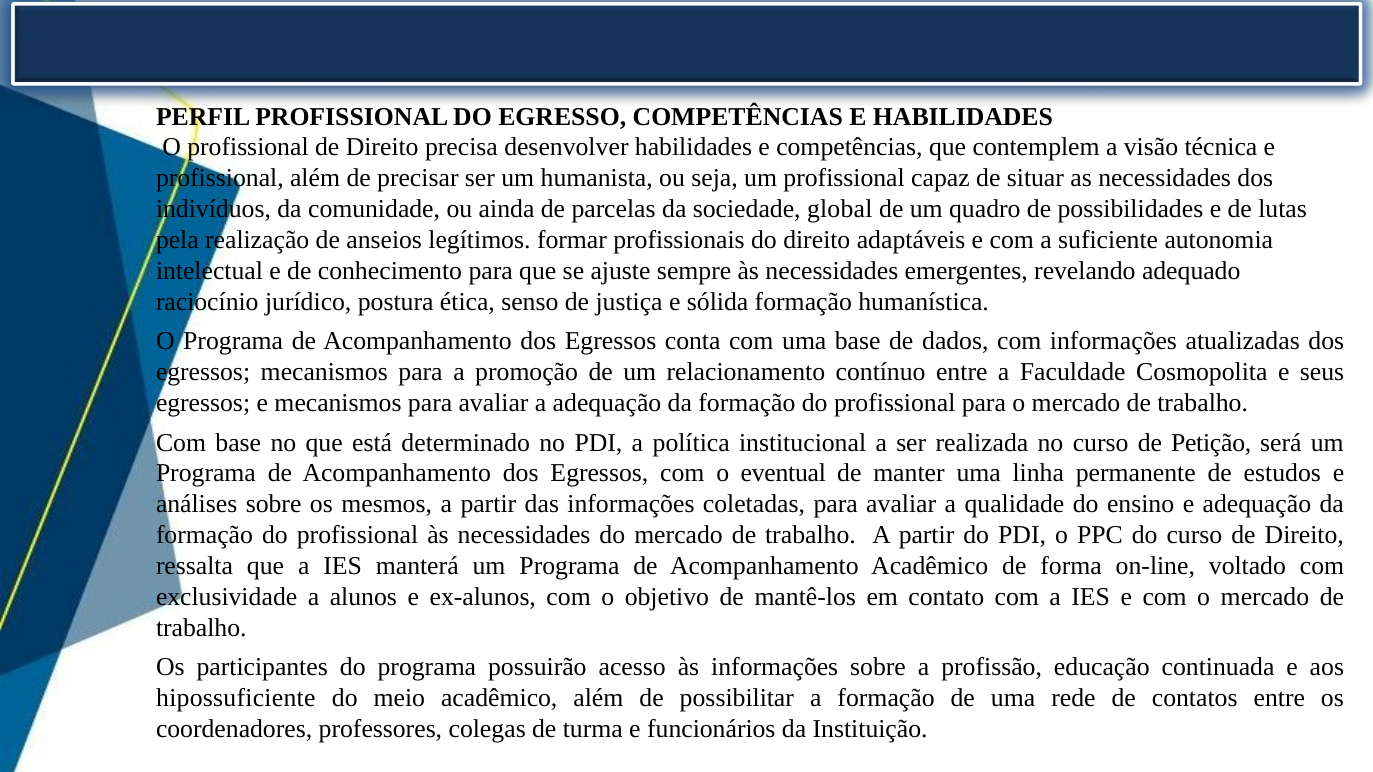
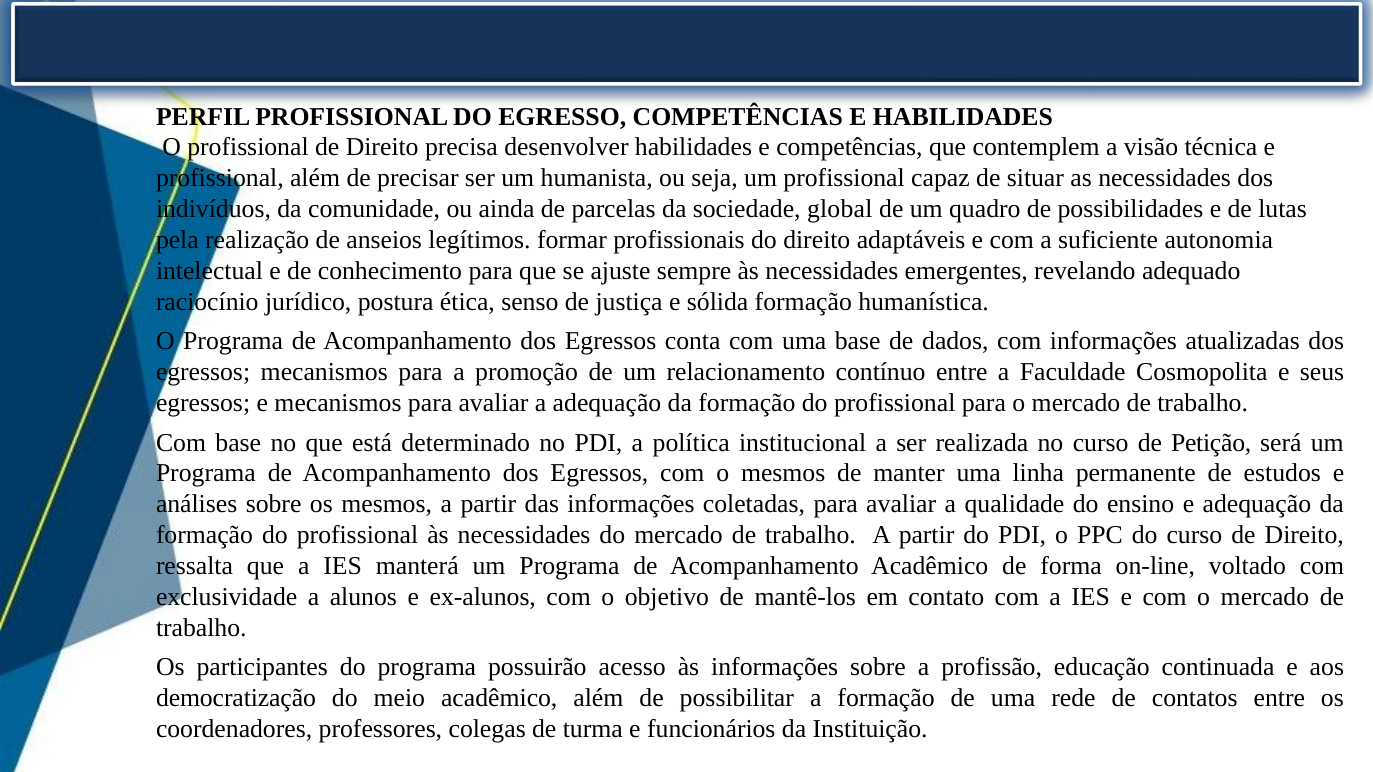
o eventual: eventual -> mesmos (783, 474)
hipossuficiente: hipossuficiente -> democratização (236, 698)
